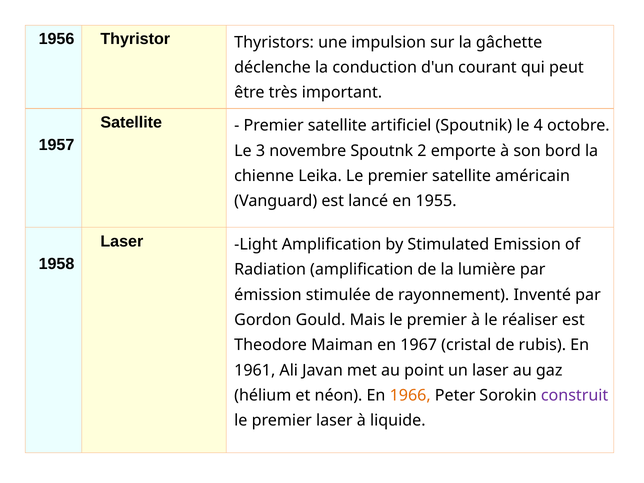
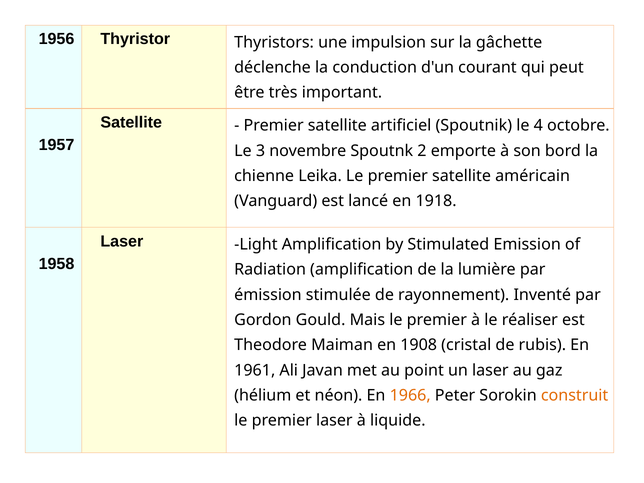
1955: 1955 -> 1918 (436, 201)
1967: 1967 -> 1908 (419, 345)
construit colour: purple -> orange (575, 395)
